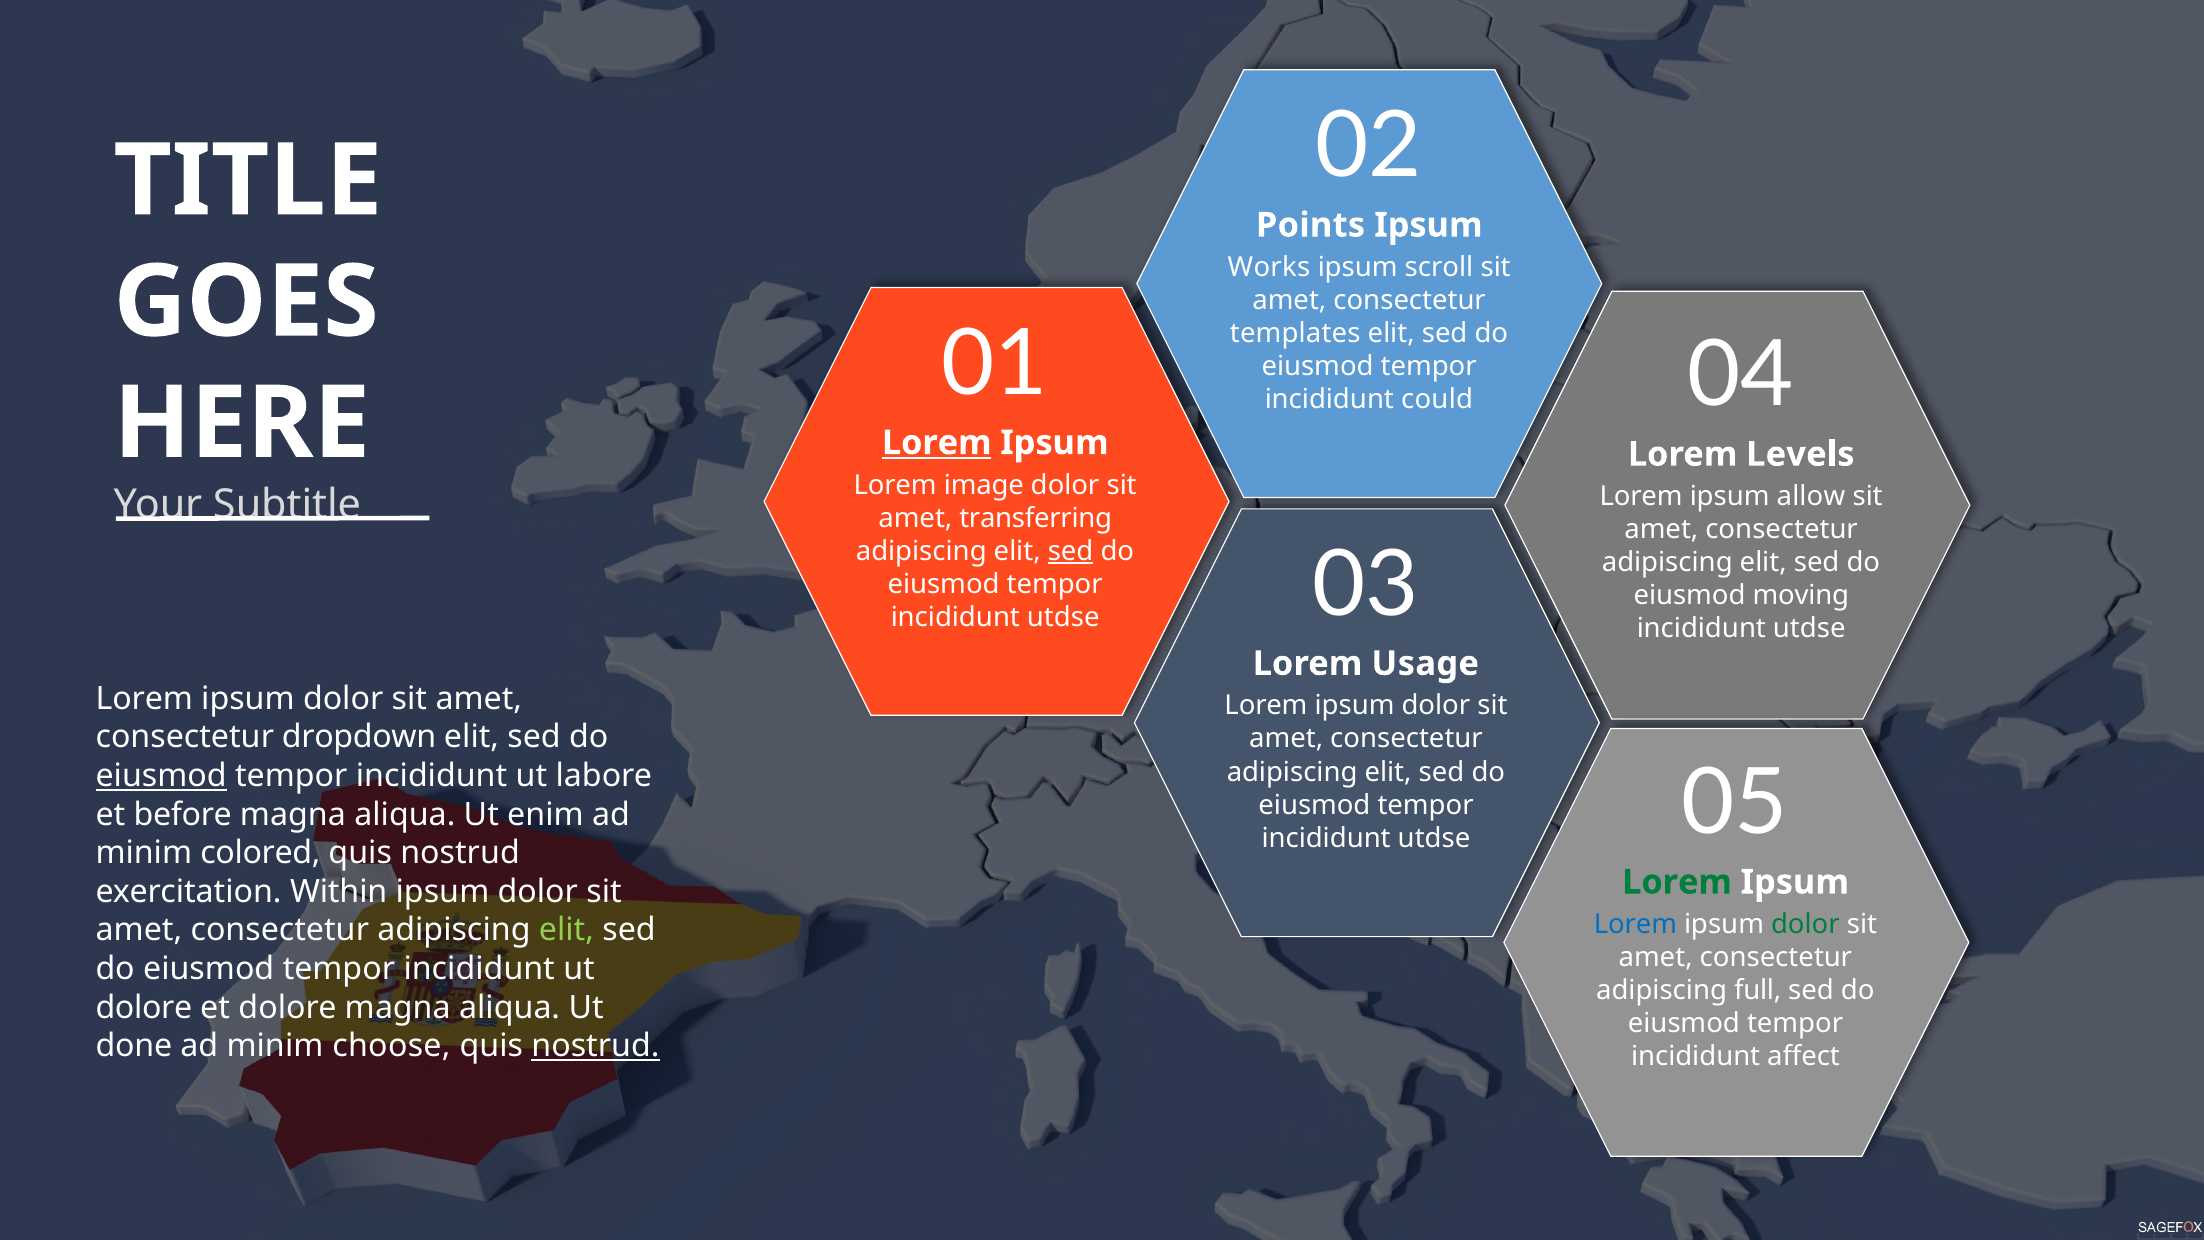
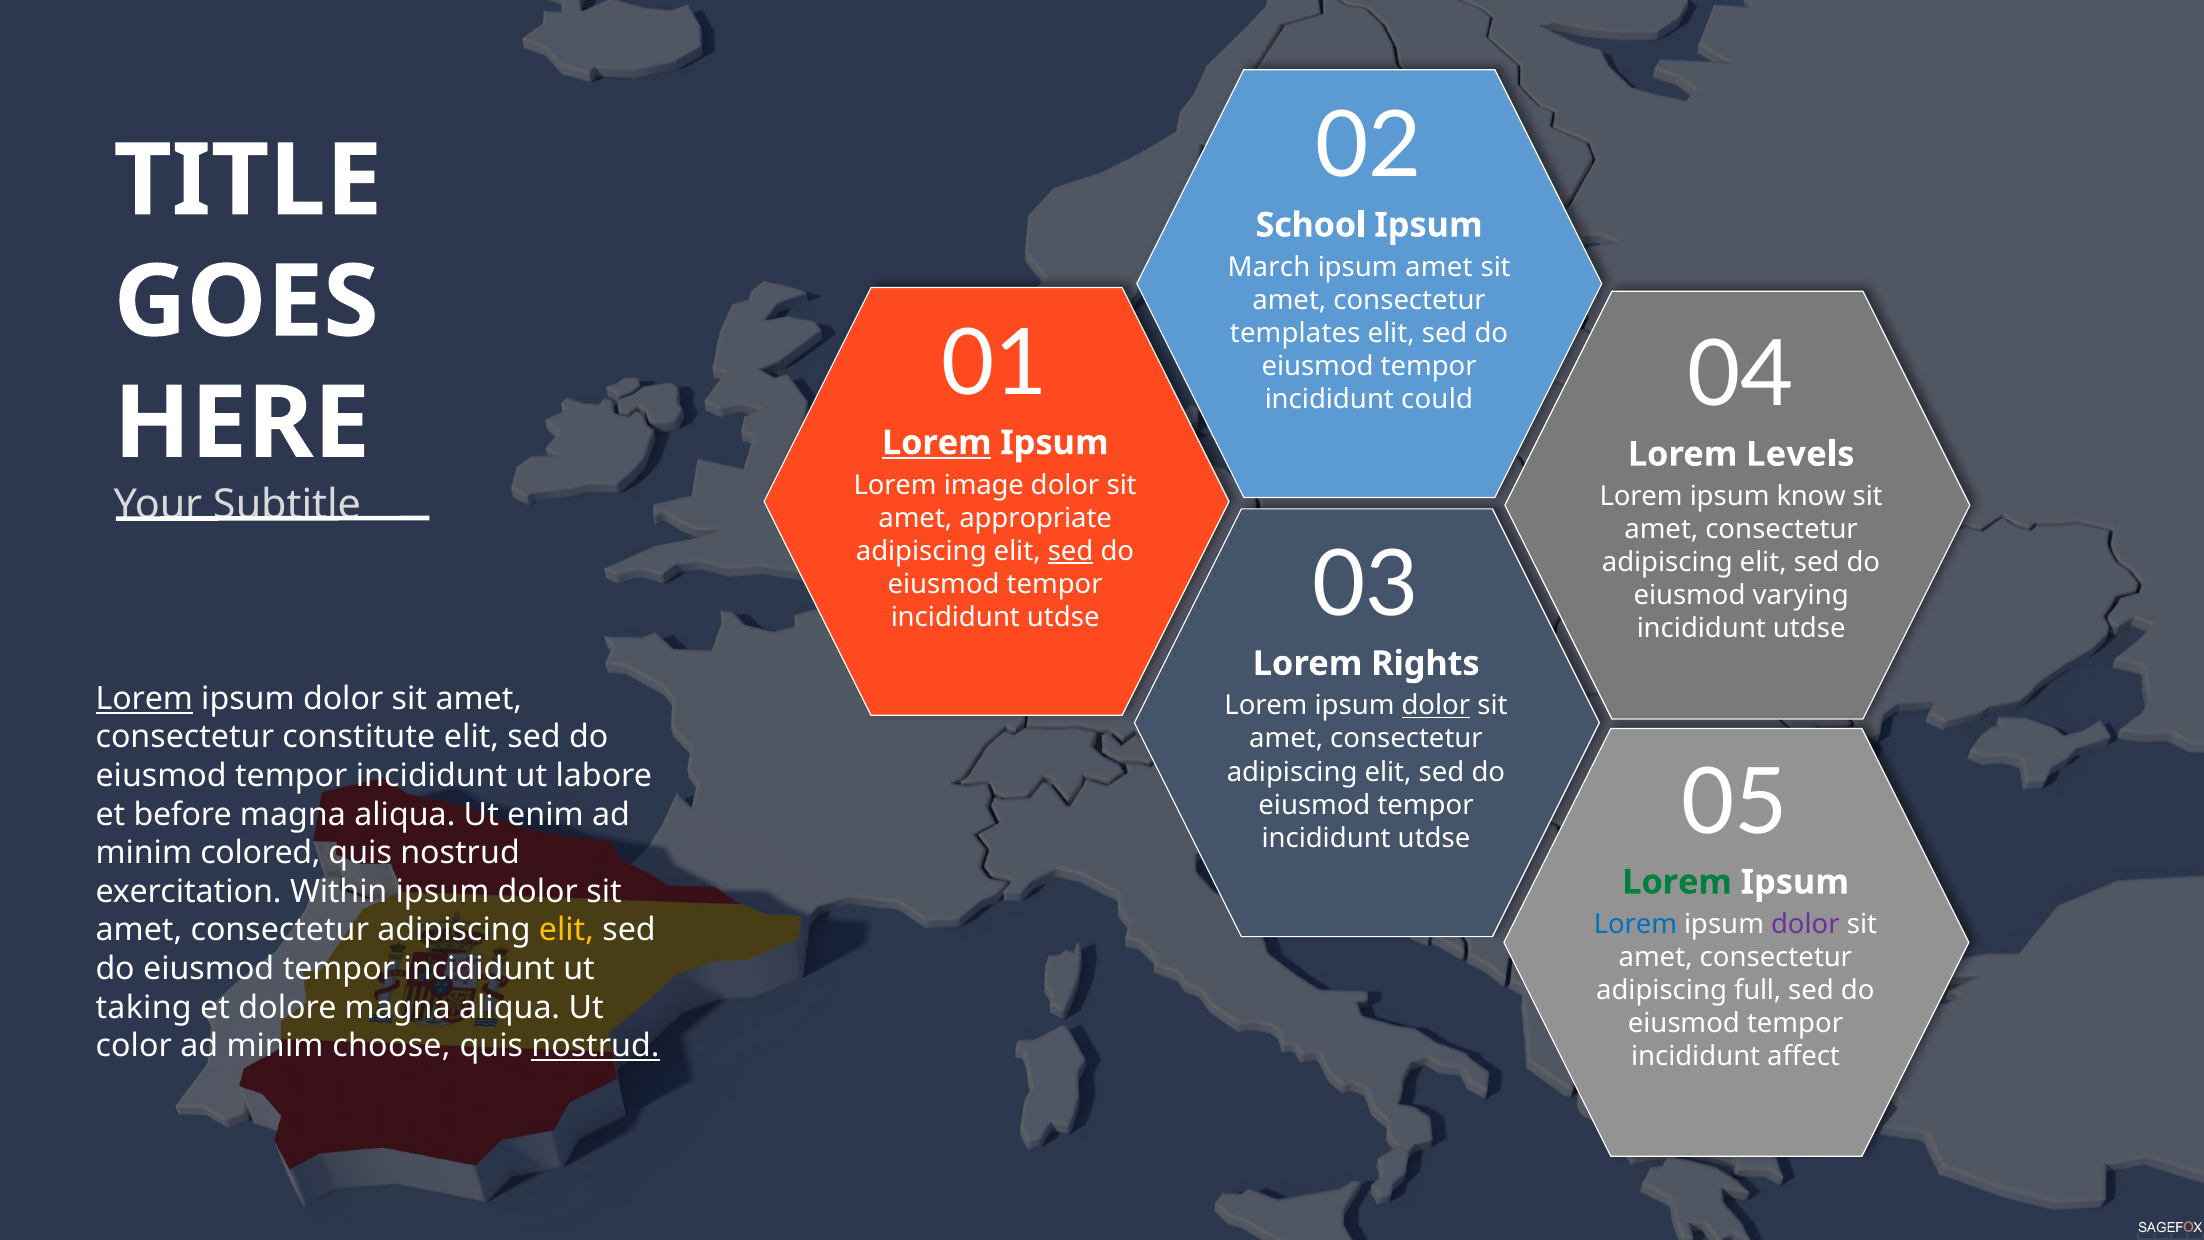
Points: Points -> School (1311, 225)
Works: Works -> March (1269, 267)
ipsum scroll: scroll -> amet (1439, 267)
allow: allow -> know (1811, 496)
transferring: transferring -> appropriate (1036, 518)
moving: moving -> varying (1801, 596)
Usage: Usage -> Rights (1425, 663)
Lorem underline: none -> present (144, 699)
dolor underline: none -> present (1436, 706)
dropdown: dropdown -> constitute (359, 737)
eiusmod underline: present -> none (161, 776)
dolor colour: green -> purple (1805, 924)
elit colour: light green -> yellow (566, 930)
dolore: dolore -> taking (144, 1007)
done: done -> color (134, 1046)
